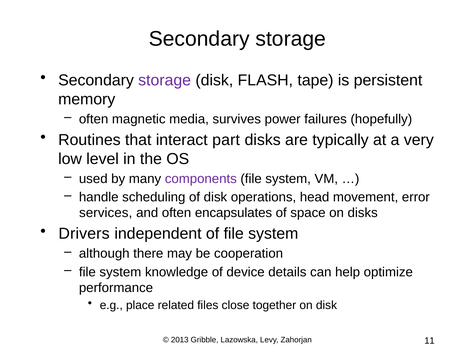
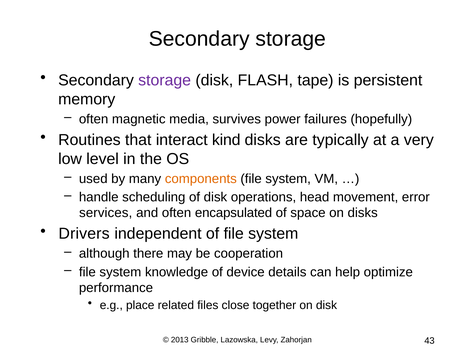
part: part -> kind (226, 140)
components colour: purple -> orange (201, 179)
encapsulates: encapsulates -> encapsulated (234, 213)
11: 11 -> 43 (429, 341)
